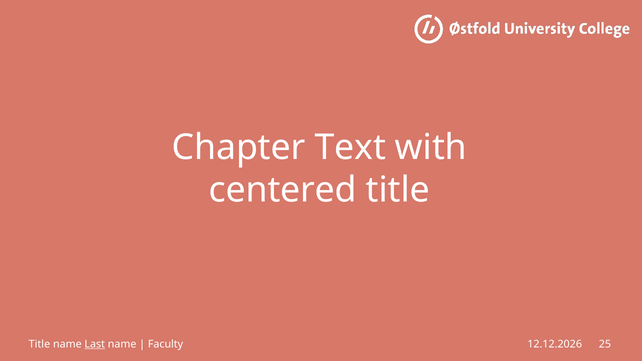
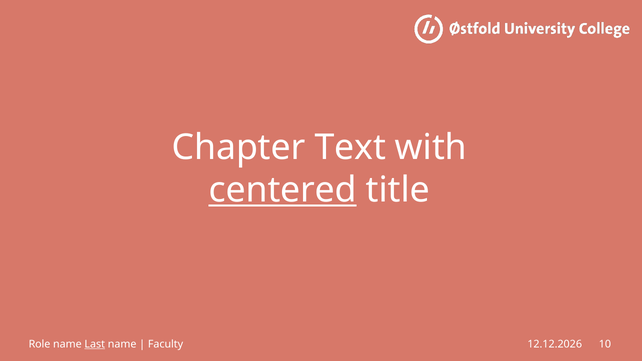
centered underline: none -> present (283, 190)
Title: Title -> Role (39, 344)
25: 25 -> 10 (605, 344)
